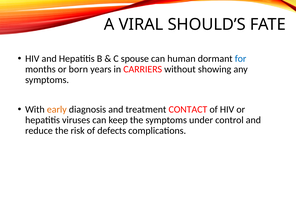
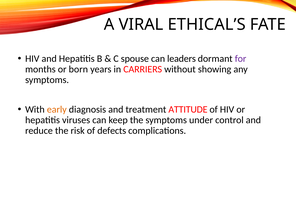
SHOULD’S: SHOULD’S -> ETHICAL’S (207, 25)
human: human -> leaders (181, 59)
for colour: blue -> purple (241, 59)
CONTACT: CONTACT -> ATTITUDE (188, 109)
